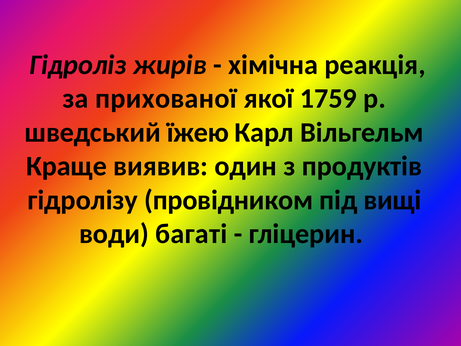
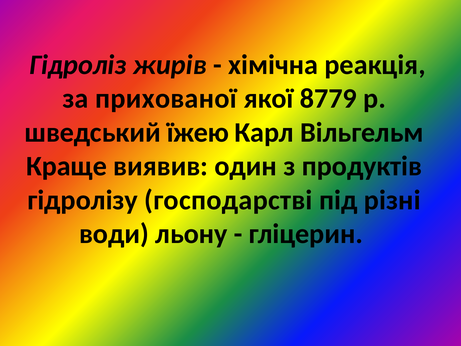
1759: 1759 -> 8779 (328, 99)
провідником: провідником -> господарстві (228, 200)
вищі: вищі -> різні (392, 200)
багаті: багаті -> льону (191, 234)
